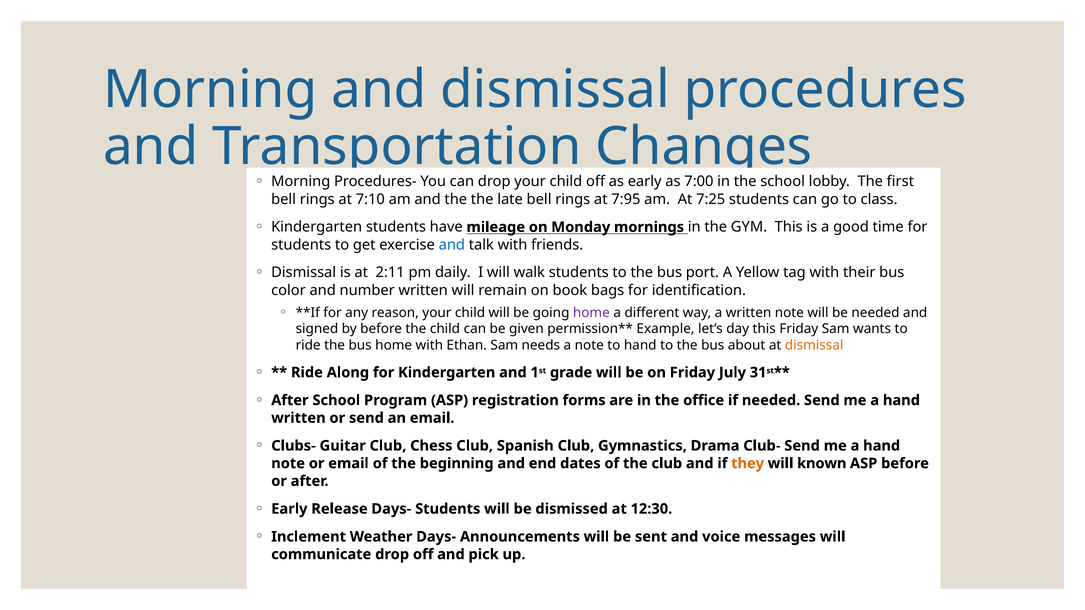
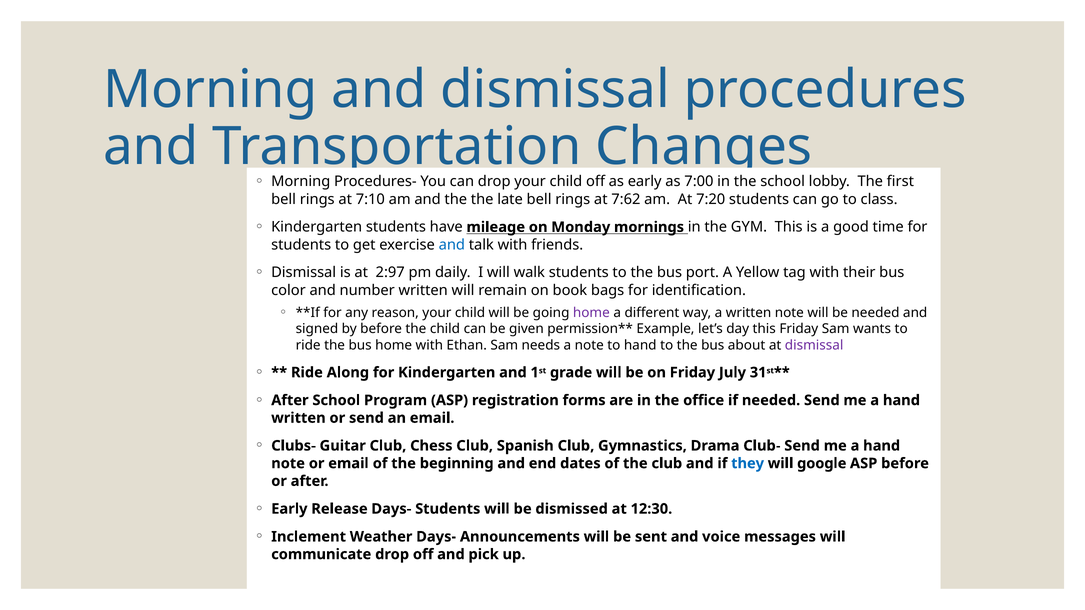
7:95: 7:95 -> 7:62 (626, 199)
7:25: 7:25 -> 7:20 (711, 199)
2:11: 2:11 -> 2:97 (390, 273)
dismissal colour: orange -> purple (814, 345)
they colour: orange -> blue (748, 464)
known: known -> google (822, 464)
